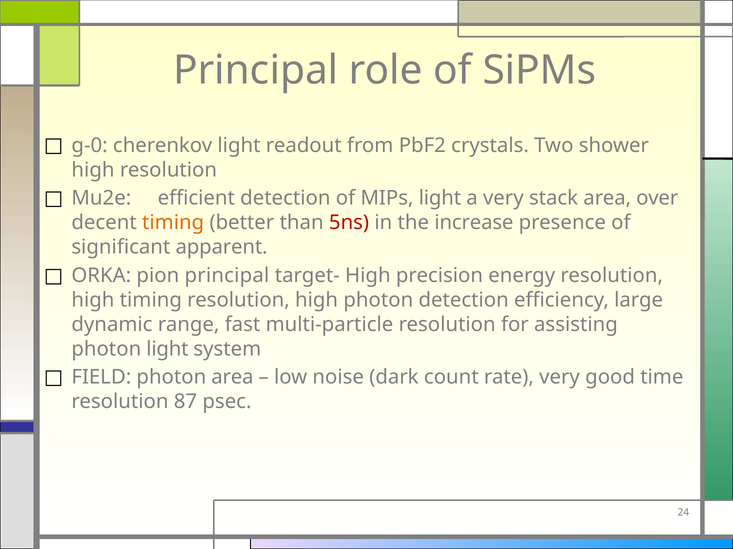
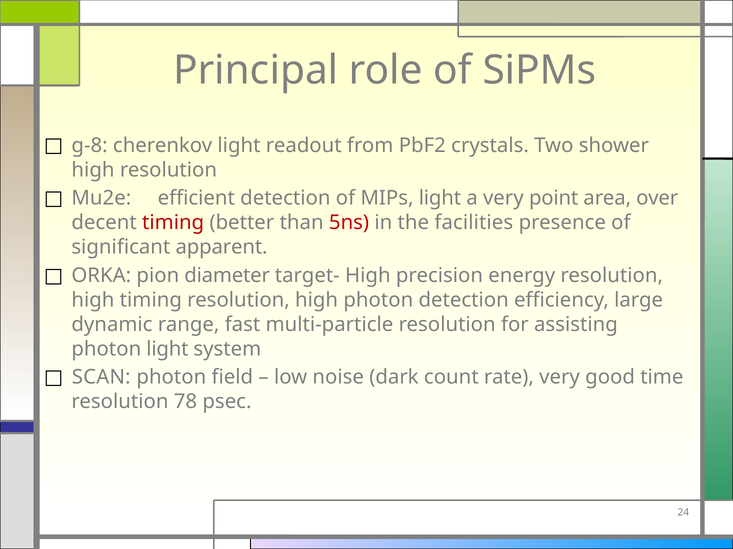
g-0: g-0 -> g-8 (90, 146)
stack: stack -> point (554, 199)
timing colour: orange -> red (173, 223)
increase: increase -> facilities (474, 223)
pion principal: principal -> diameter (227, 276)
FIELD: FIELD -> SCAN (101, 378)
photon area: area -> field (232, 378)
87: 87 -> 78 (186, 402)
